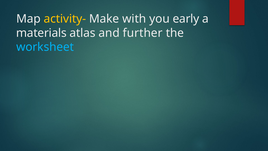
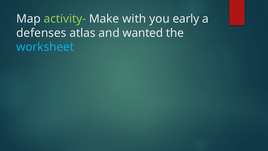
activity- colour: yellow -> light green (65, 19)
materials: materials -> defenses (41, 33)
further: further -> wanted (143, 33)
